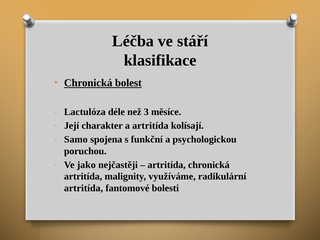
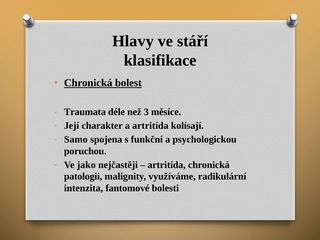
Léčba: Léčba -> Hlavy (133, 41)
Lactulóza: Lactulóza -> Traumata (85, 112)
artritída: artritída -> patologii (83, 177)
artritída: artritída -> intenzita (84, 188)
